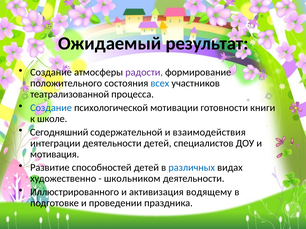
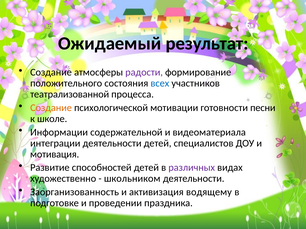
Создание colour: blue -> orange (51, 108)
книги: книги -> песни (263, 108)
Сегодняшний: Сегодняшний -> Информации (59, 132)
взаимодействия: взаимодействия -> видеоматериала (209, 132)
различных colour: blue -> purple (192, 168)
Иллюстрированного: Иллюстрированного -> Заорганизованность (75, 192)
